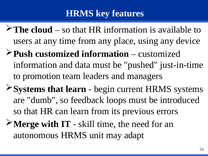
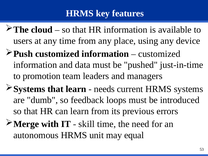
begin: begin -> needs (104, 89)
adapt: adapt -> equal (134, 135)
